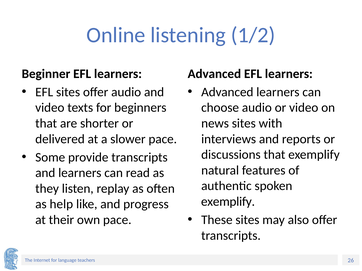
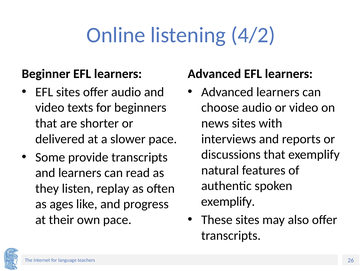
1/2: 1/2 -> 4/2 (253, 35)
help: help -> ages (61, 205)
